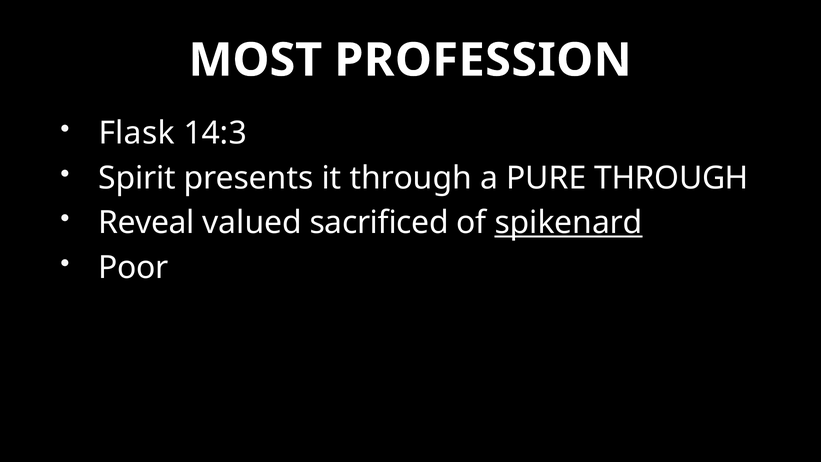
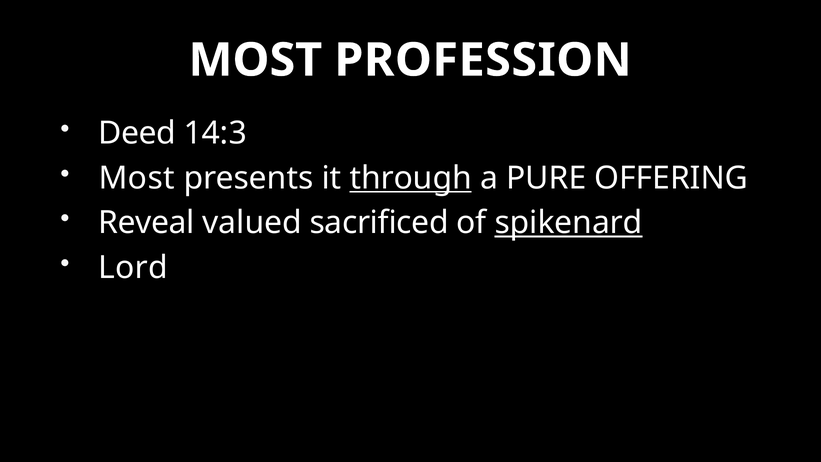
Flask: Flask -> Deed (137, 133)
Spirit: Spirit -> Most (137, 178)
through underline: none -> present (411, 178)
PURE THROUGH: THROUGH -> OFFERING (671, 178)
Poor: Poor -> Lord (133, 267)
